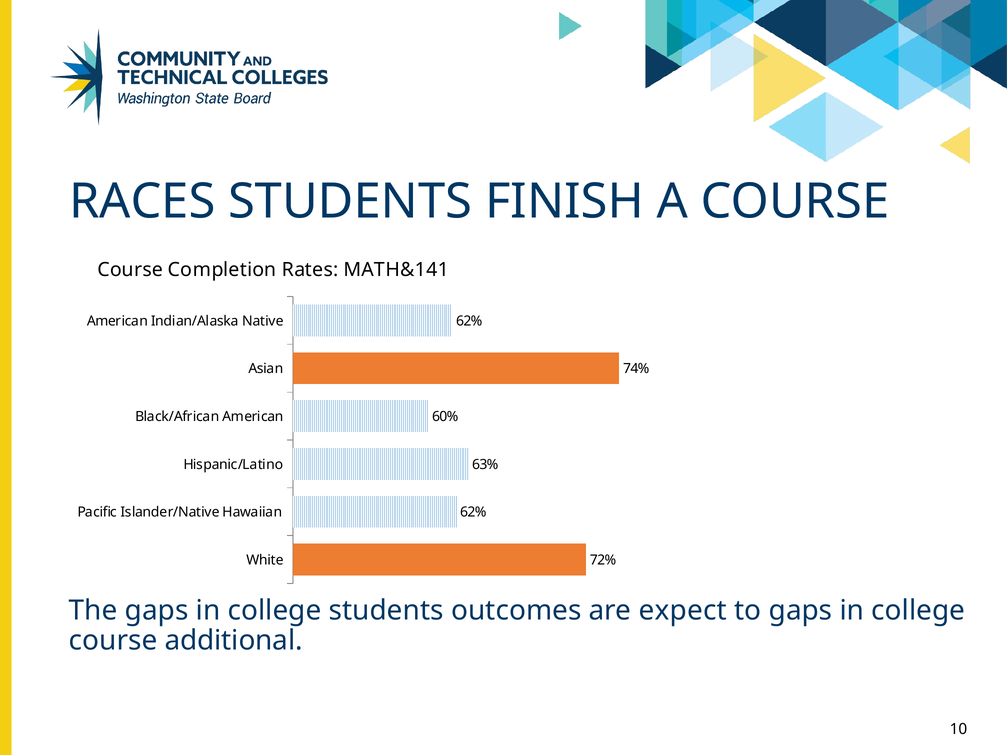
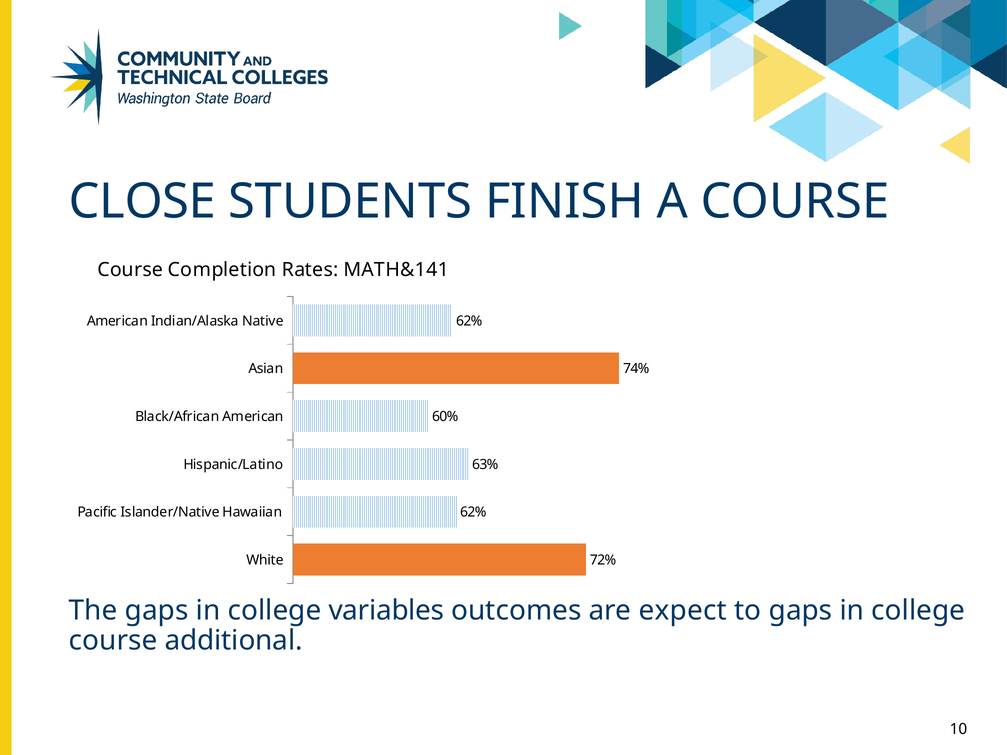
RACES: RACES -> CLOSE (142, 202)
college students: students -> variables (386, 611)
